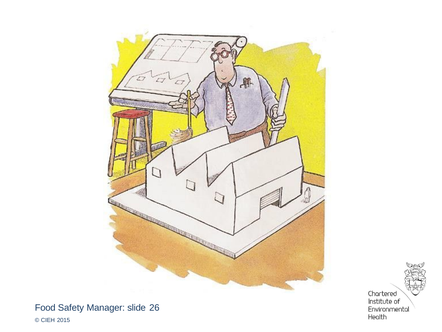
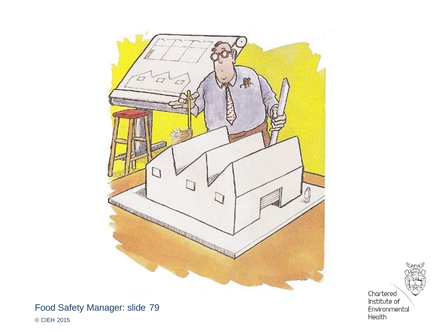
26: 26 -> 79 (154, 307)
